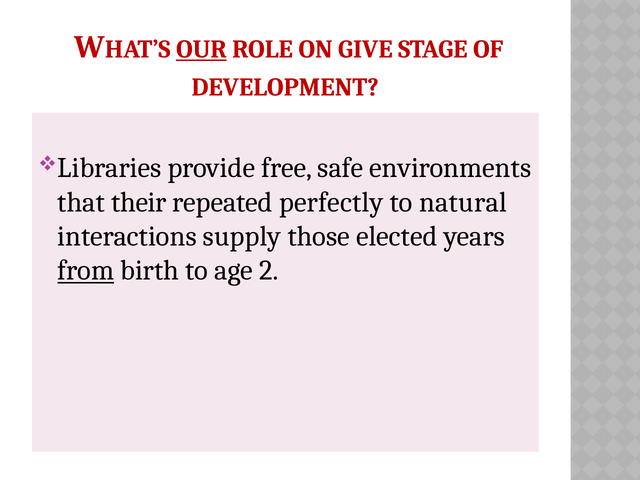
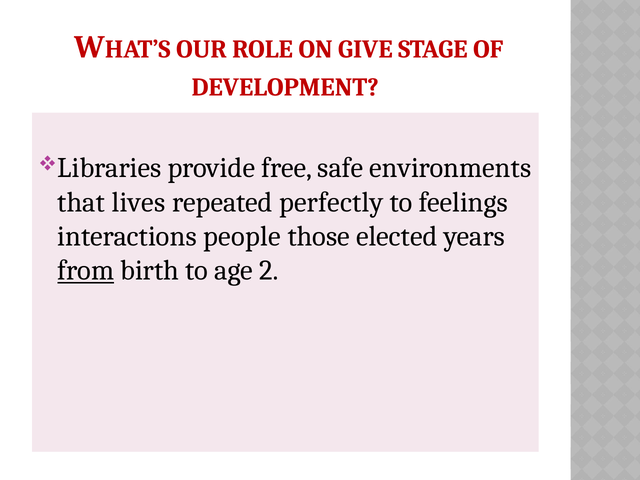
OUR underline: present -> none (201, 49)
their: their -> lives (139, 202)
natural: natural -> feelings (463, 202)
supply: supply -> people (242, 236)
